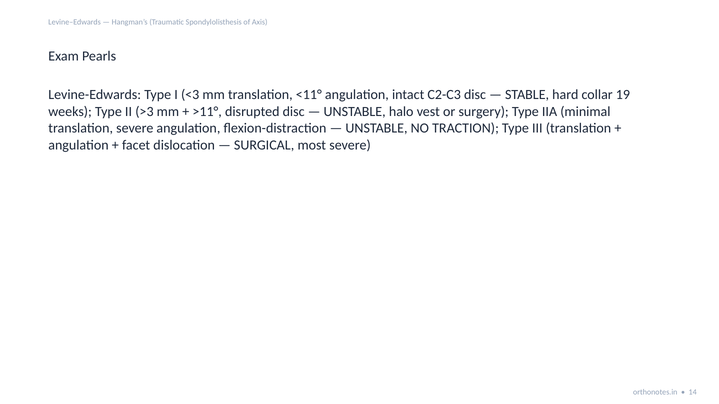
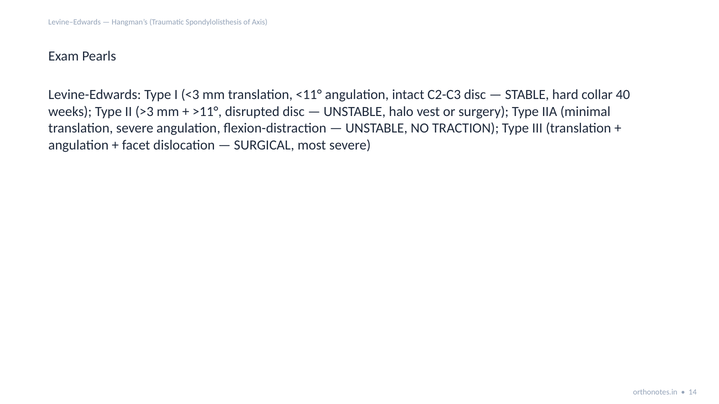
19: 19 -> 40 (623, 95)
